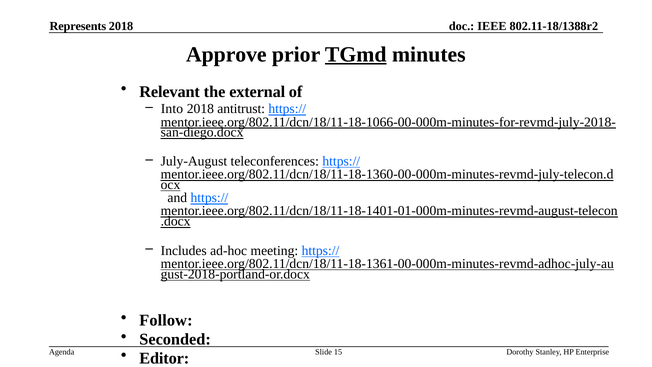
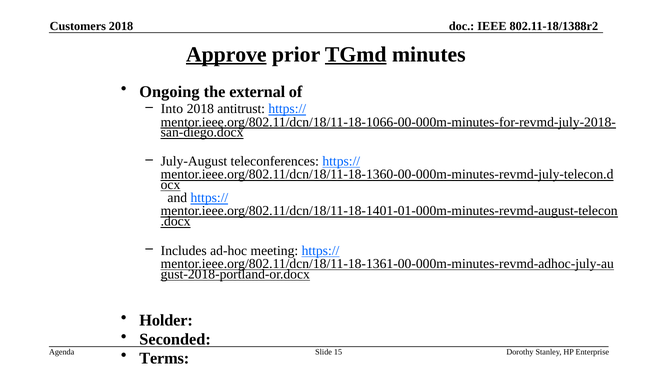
Represents: Represents -> Customers (78, 26)
Approve underline: none -> present (226, 54)
Relevant: Relevant -> Ongoing (169, 92)
Follow: Follow -> Holder (166, 320)
Editor: Editor -> Terms (164, 358)
